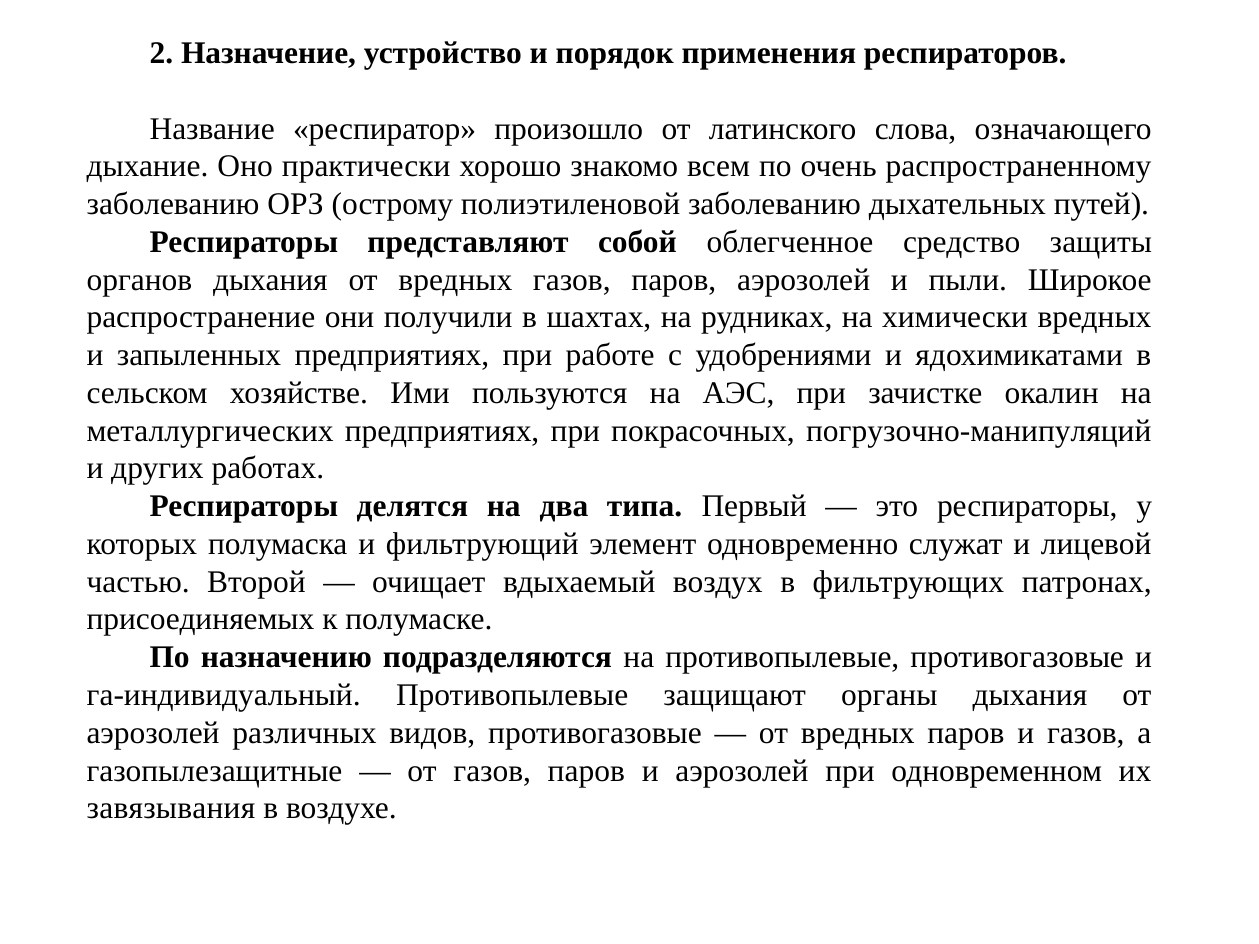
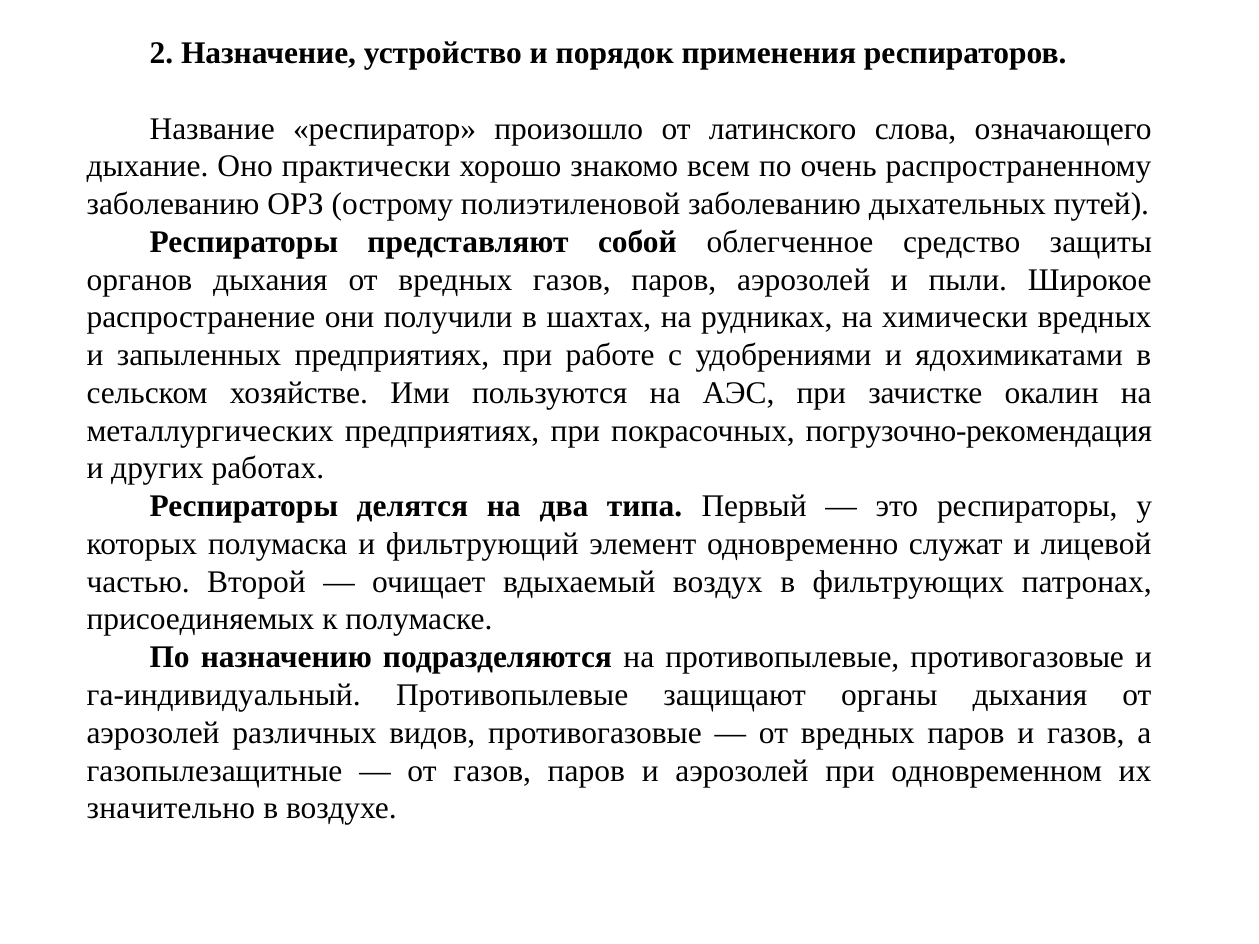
погрузочно-манипуляций: погрузочно-манипуляций -> погрузочно-рекомендация (979, 431)
завязывания: завязывания -> значительно (171, 809)
